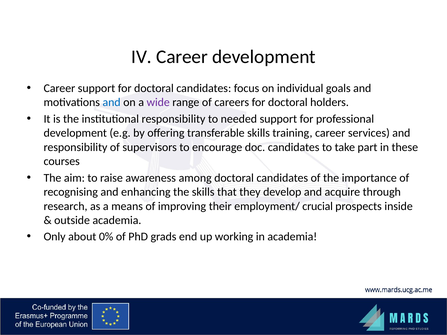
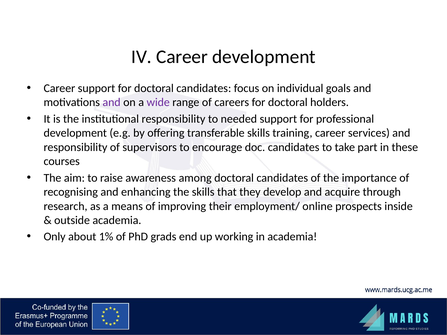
and colour: blue -> purple (112, 103)
crucial: crucial -> online (318, 206)
0%: 0% -> 1% (106, 237)
